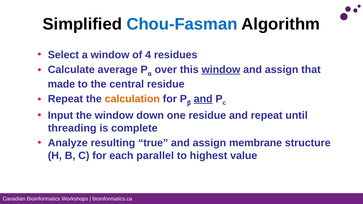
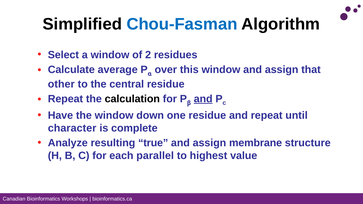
4: 4 -> 2 (148, 55)
window underline: present -> none (221, 70)
made: made -> other (61, 84)
calculation colour: orange -> black (132, 99)
Input: Input -> Have (60, 116)
threading: threading -> character (72, 128)
